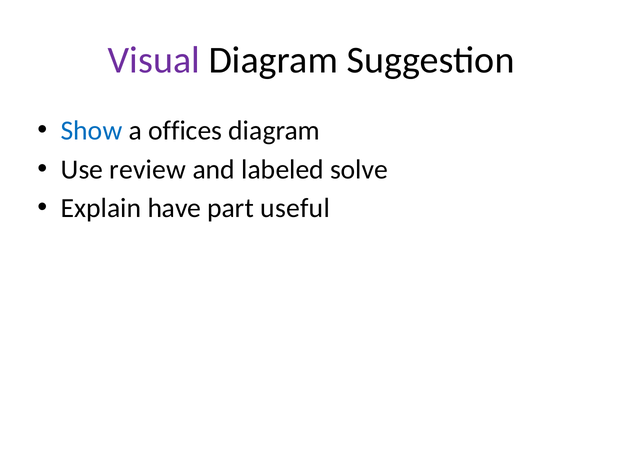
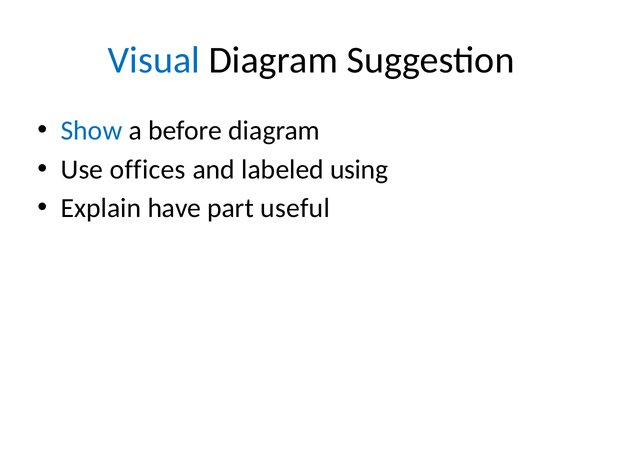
Visual colour: purple -> blue (154, 60)
offices: offices -> before (185, 131)
review: review -> offices (148, 169)
solve: solve -> using (359, 169)
